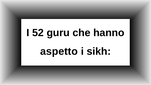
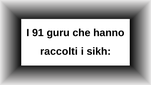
52: 52 -> 91 (38, 33)
aspetto: aspetto -> raccolti (59, 51)
